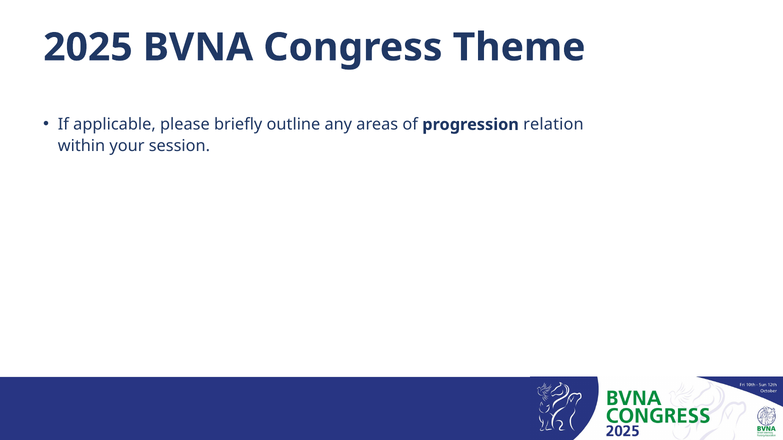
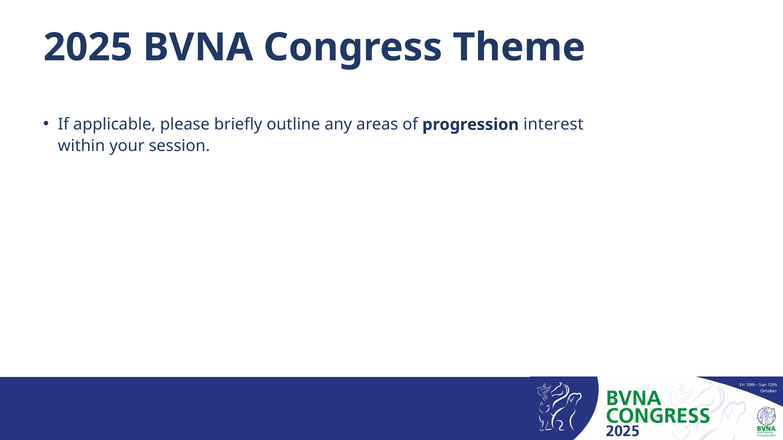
relation: relation -> interest (553, 125)
